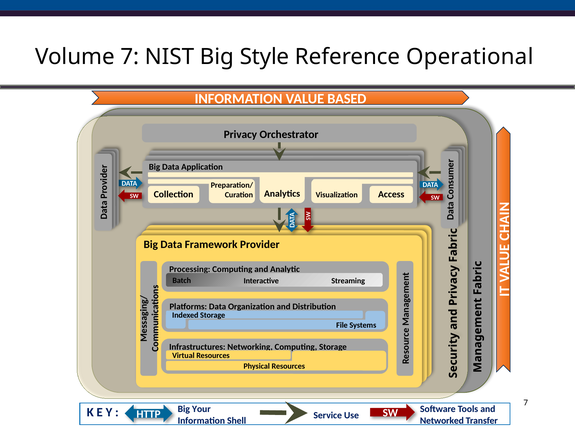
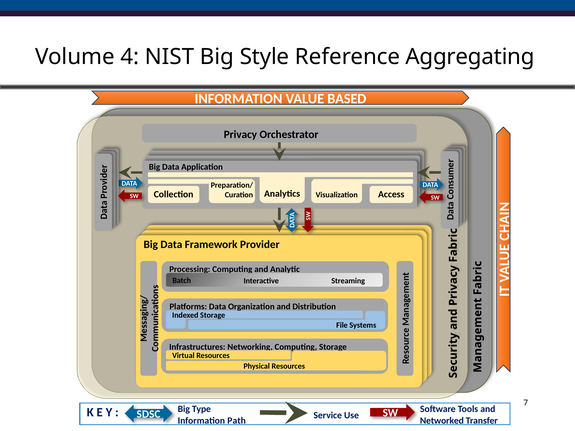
Volume 7: 7 -> 4 (130, 57)
Operational: Operational -> Aggregating (470, 57)
Your: Your -> Type (201, 409)
HTTP: HTTP -> SDSC (148, 414)
Shell: Shell -> Path (237, 421)
